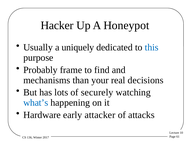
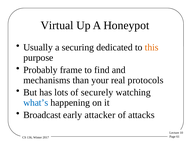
Hacker: Hacker -> Virtual (57, 25)
uniquely: uniquely -> securing (78, 47)
this colour: blue -> orange (152, 47)
decisions: decisions -> protocols (146, 80)
Hardware: Hardware -> Broadcast (42, 114)
